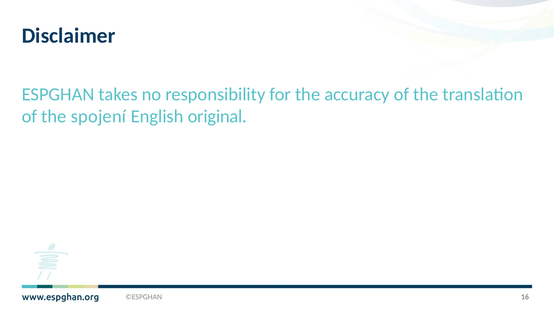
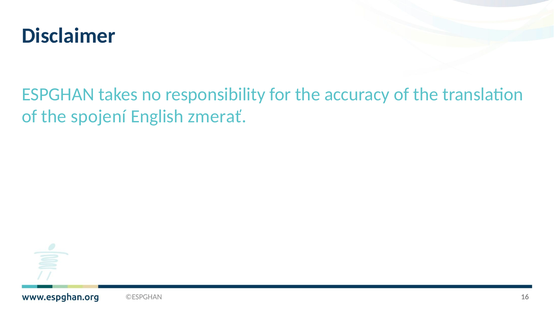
original: original -> zmerať (217, 116)
